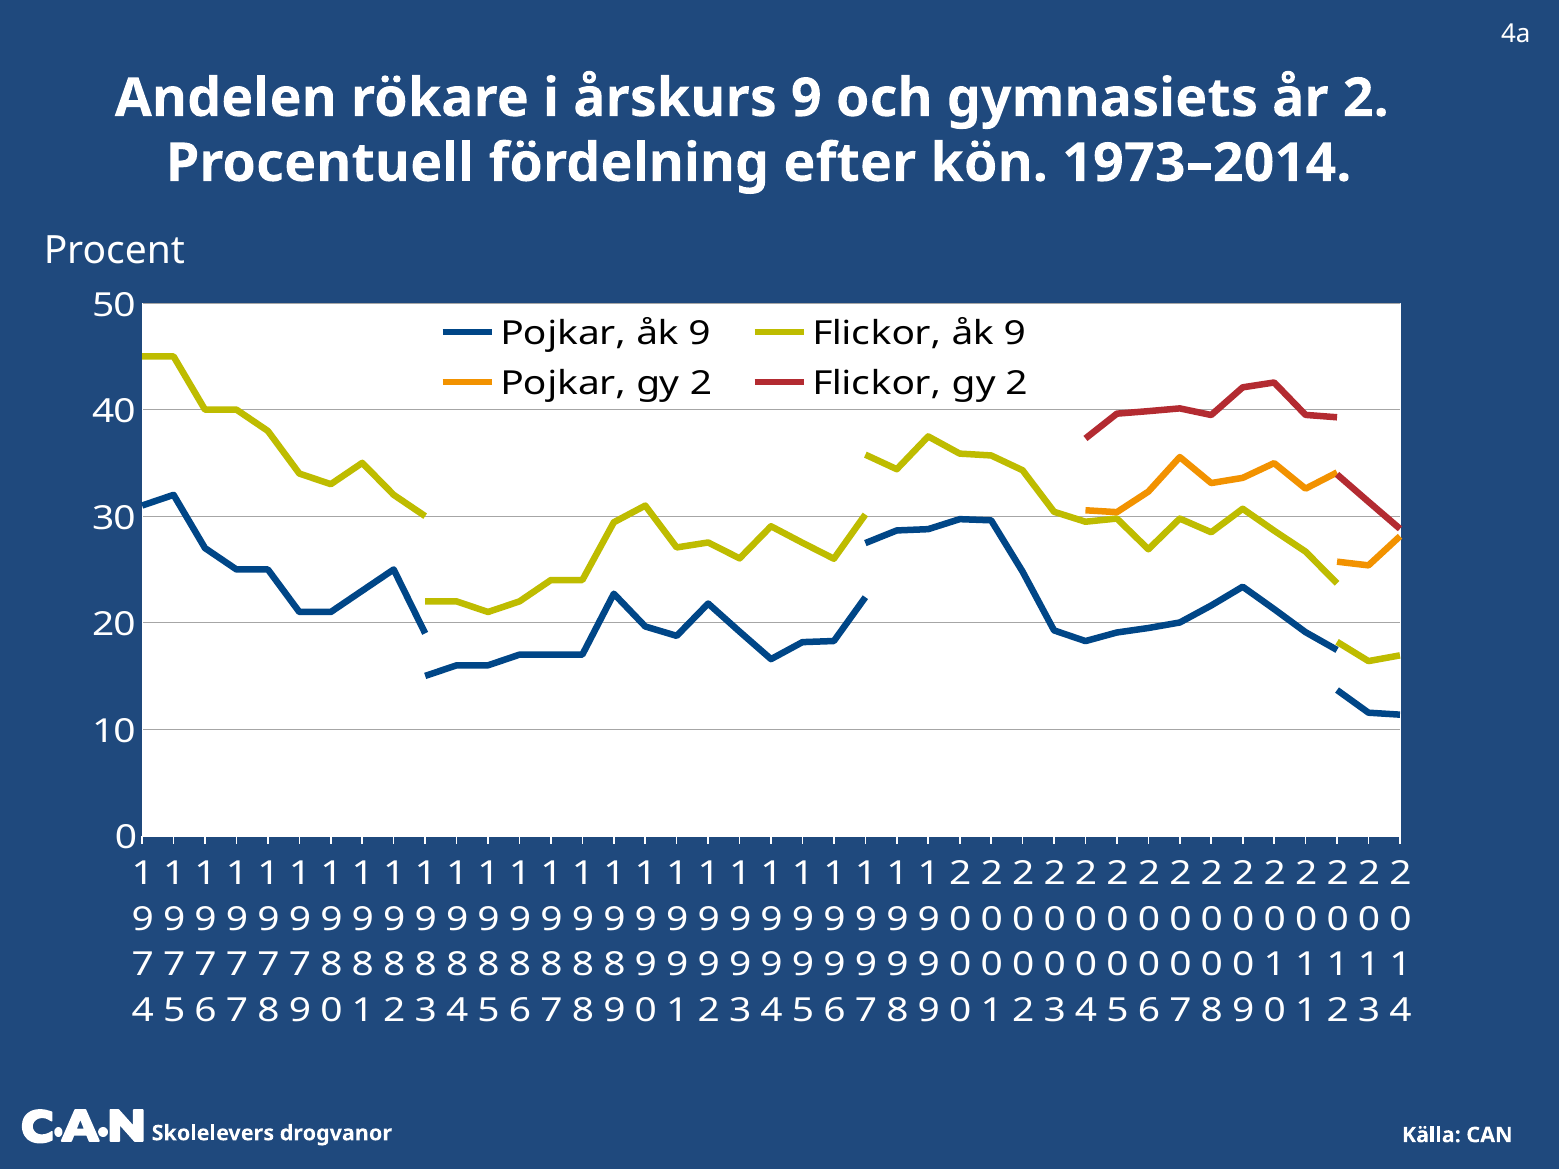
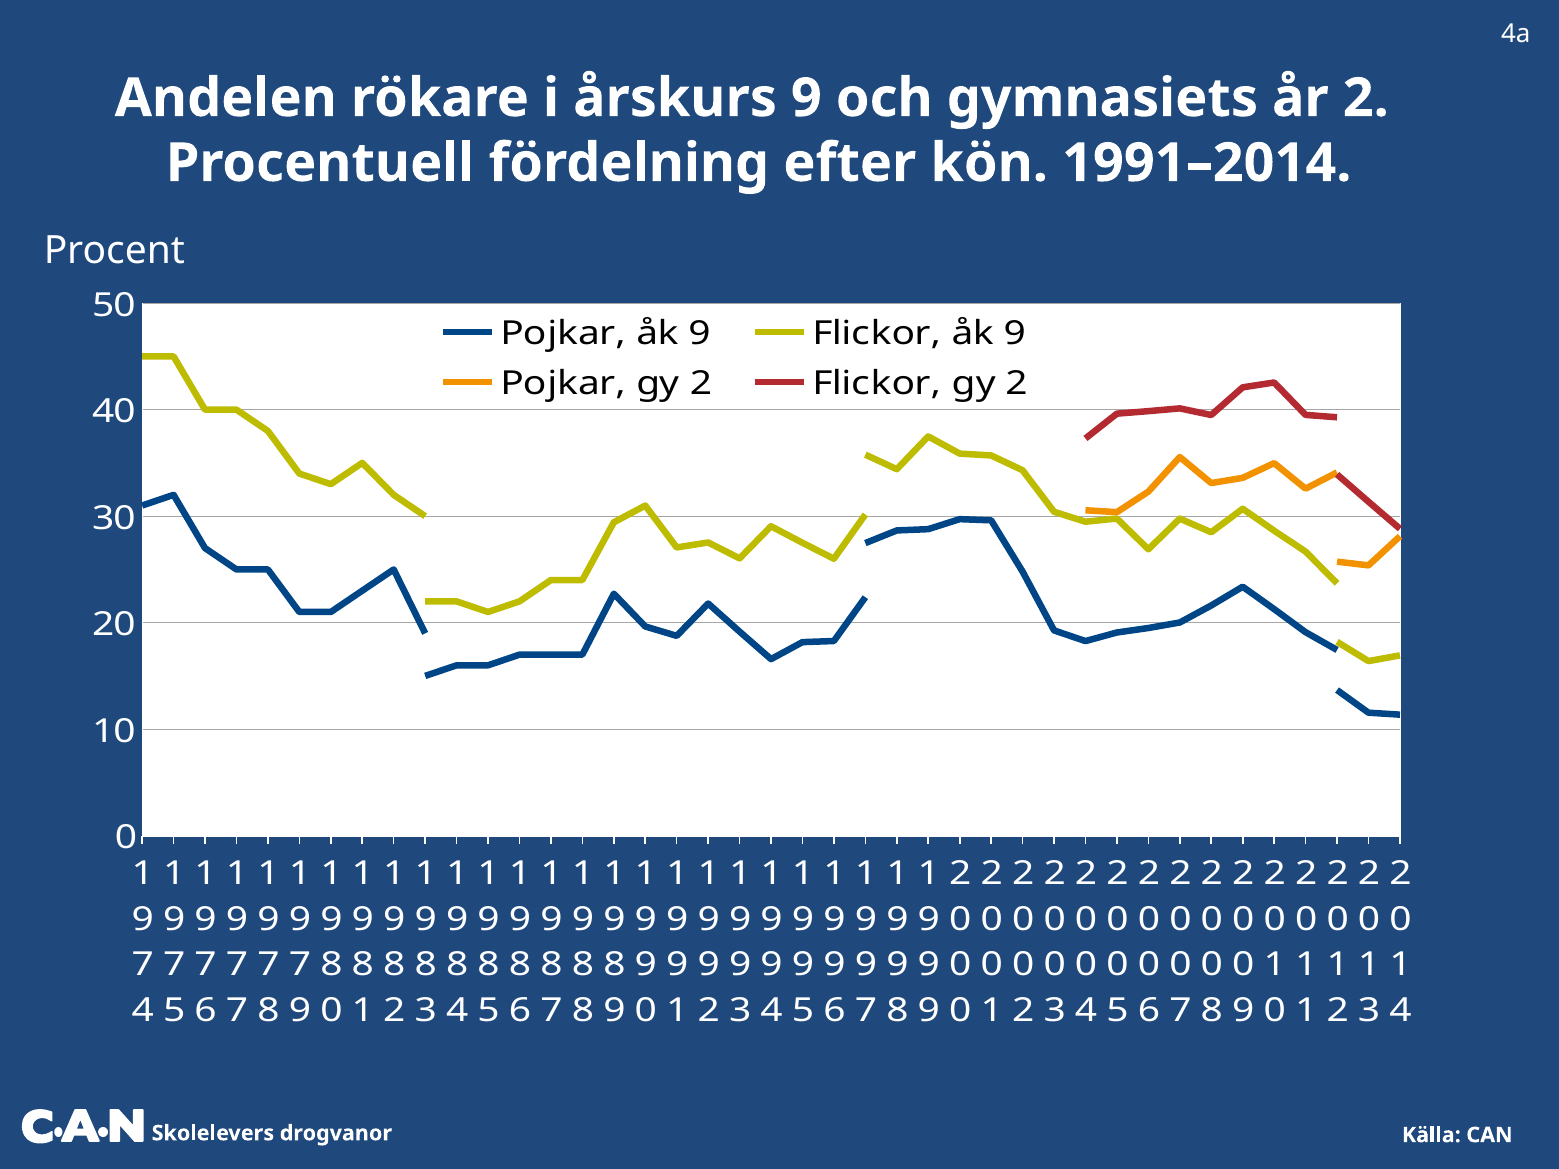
1973–2014: 1973–2014 -> 1991–2014 (1207, 163)
